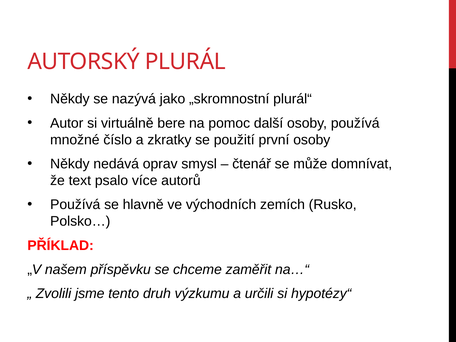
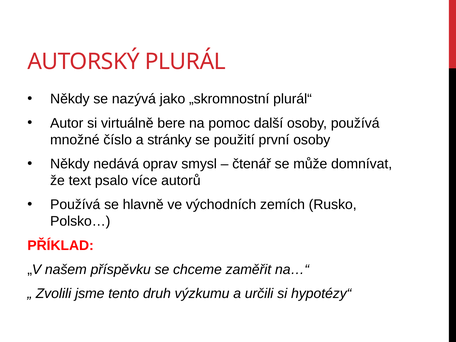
zkratky: zkratky -> stránky (169, 140)
